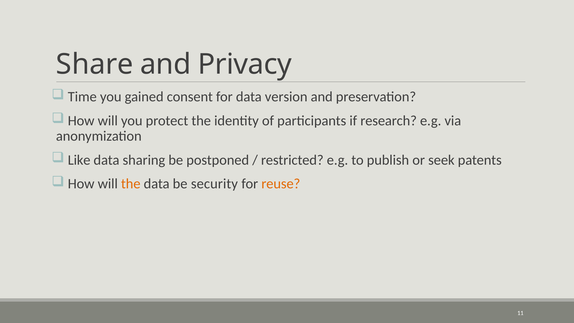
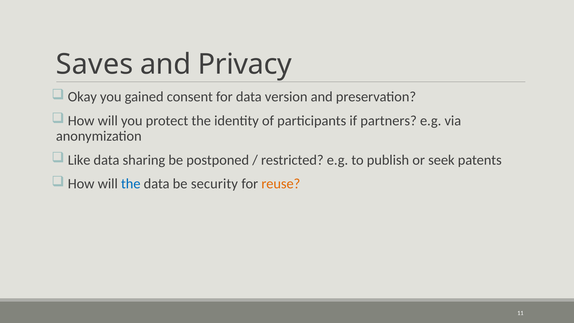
Share: Share -> Saves (95, 64)
Time: Time -> Okay (82, 97)
research: research -> partners (389, 121)
the colour: orange -> blue (131, 184)
